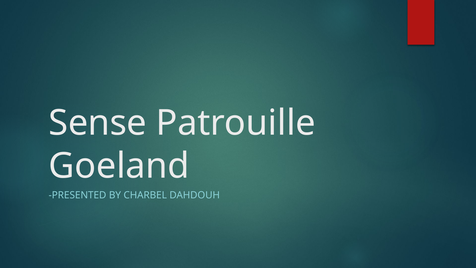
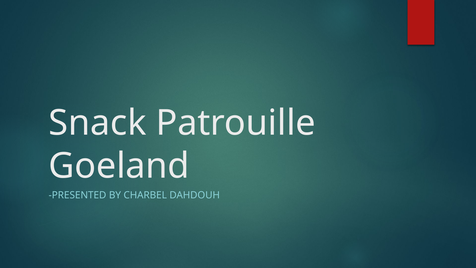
Sense: Sense -> Snack (98, 123)
